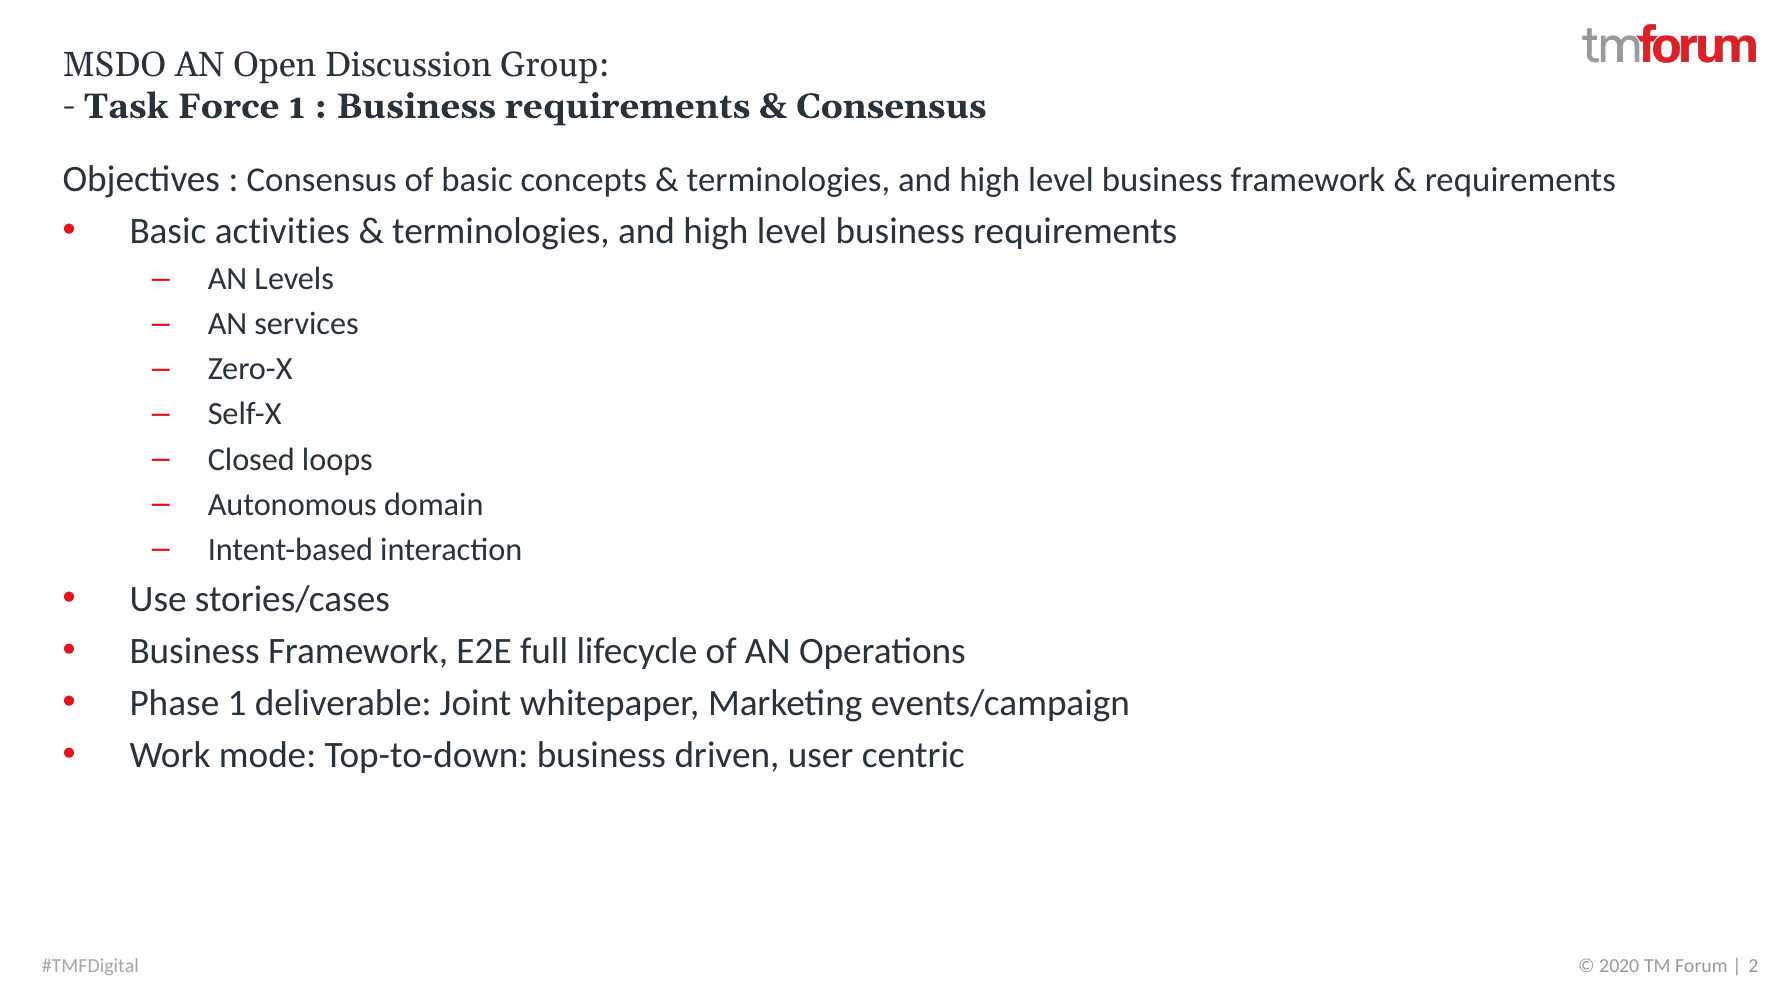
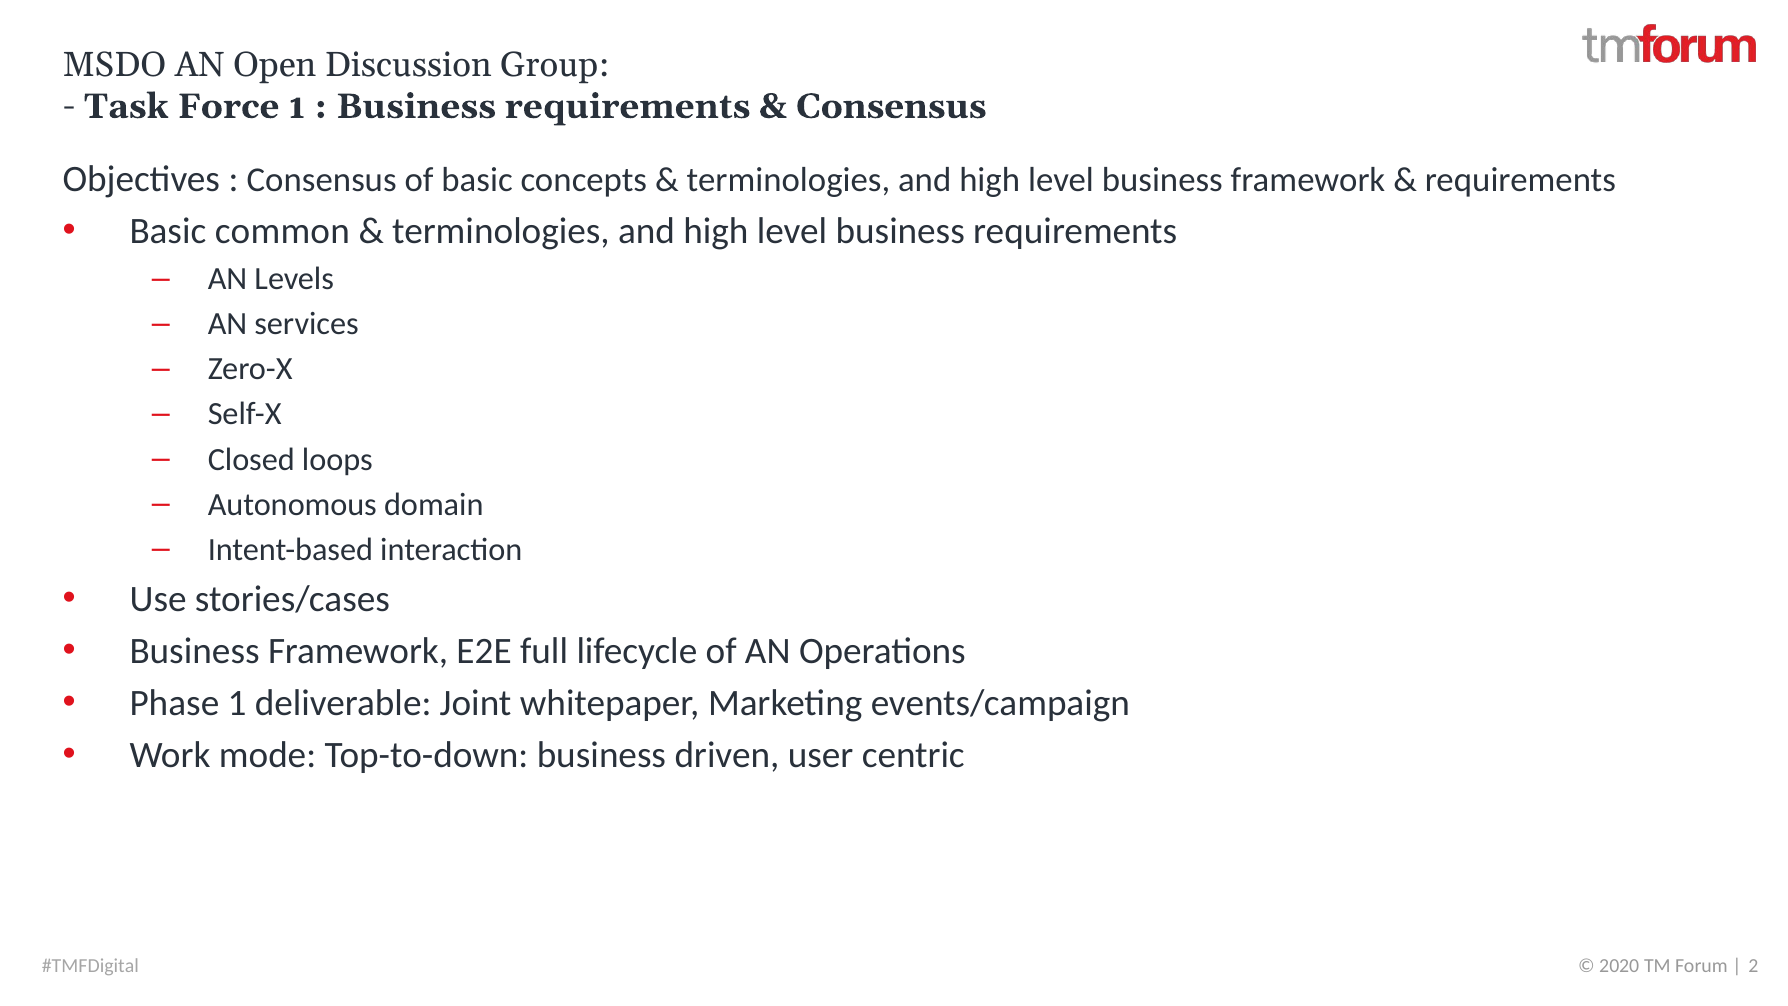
activities: activities -> common (282, 231)
